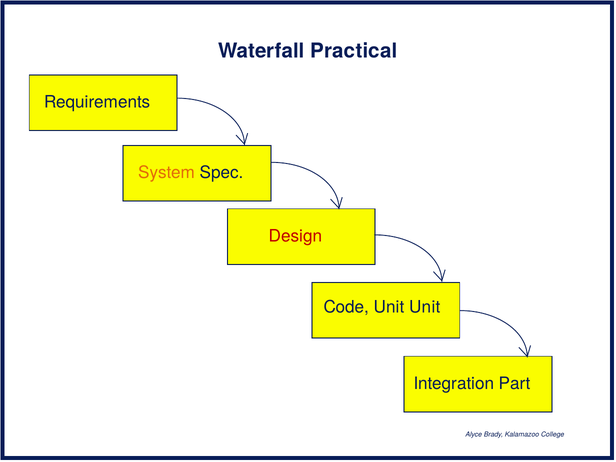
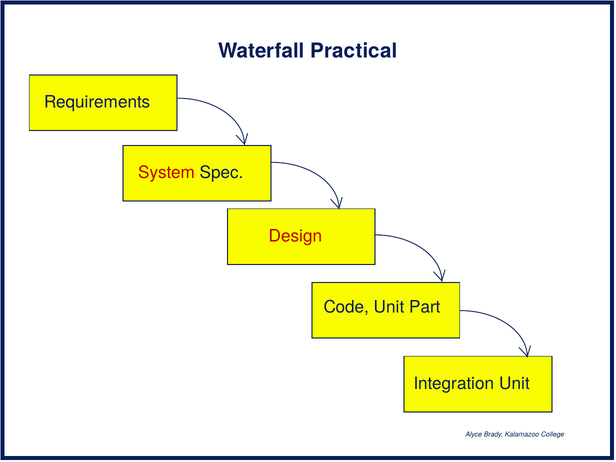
System colour: orange -> red (167, 173)
Unit Unit: Unit -> Part (425, 307)
Integration Part: Part -> Unit (515, 383)
